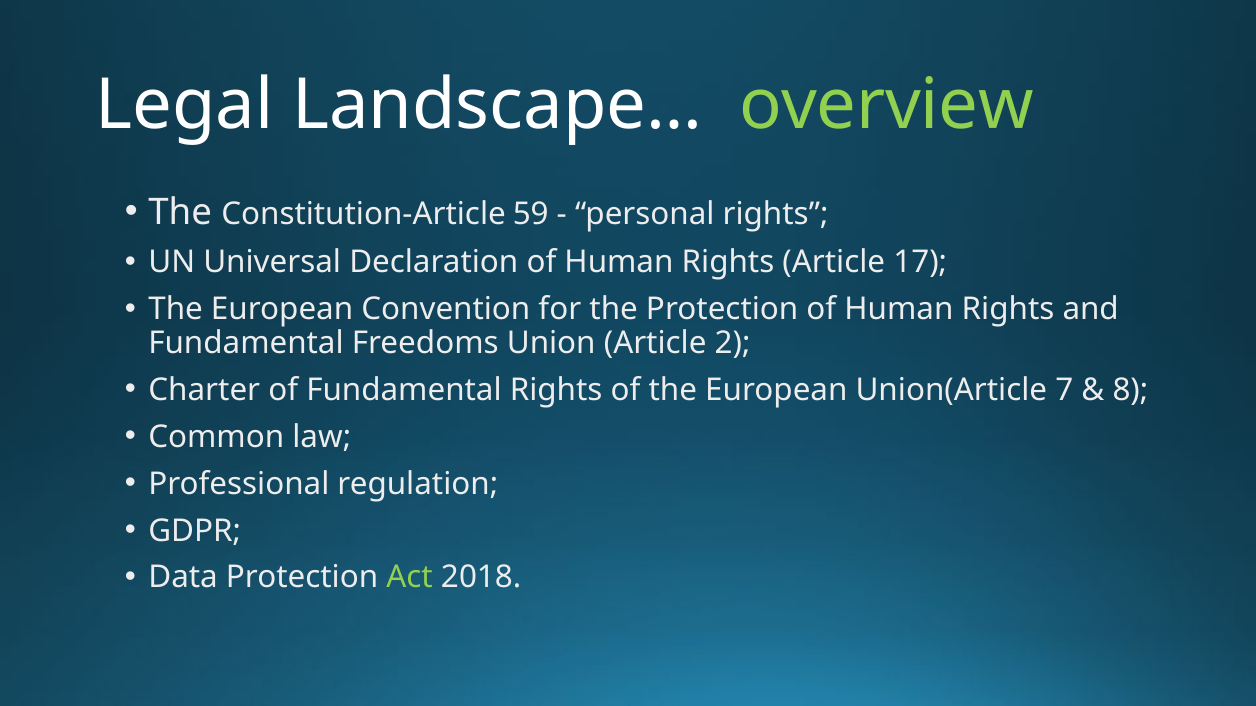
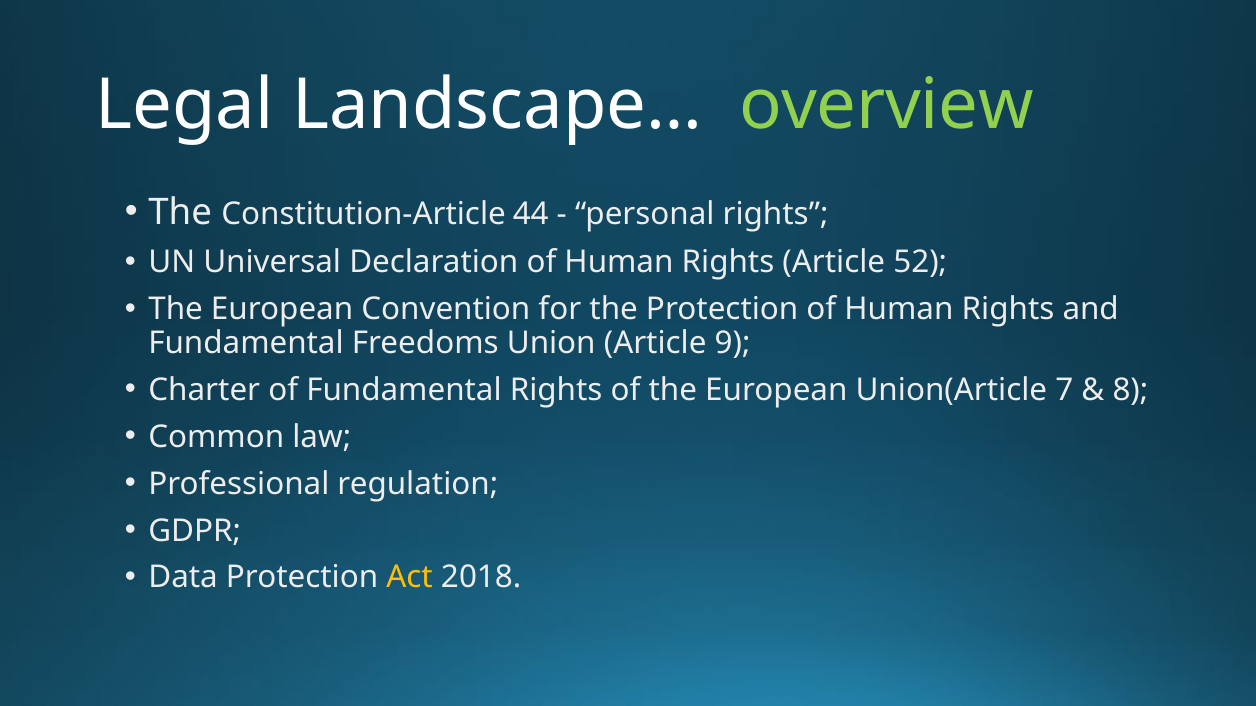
59: 59 -> 44 (531, 214)
17: 17 -> 52 (920, 262)
2: 2 -> 9 (733, 343)
Act colour: light green -> yellow (410, 578)
